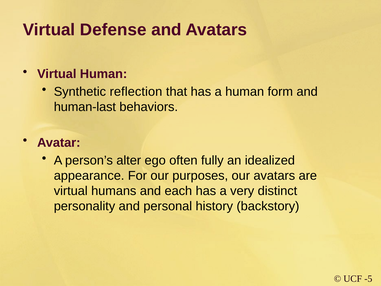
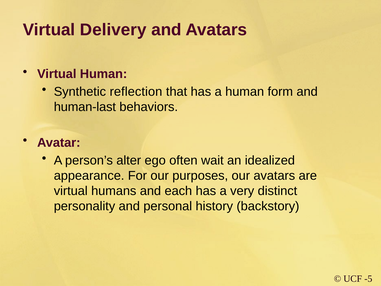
Defense: Defense -> Delivery (113, 30)
fully: fully -> wait (212, 160)
